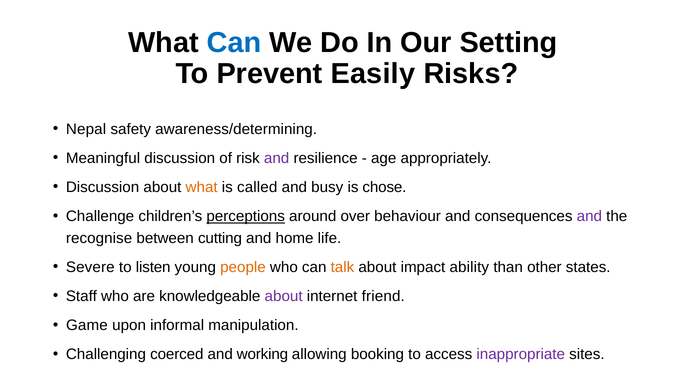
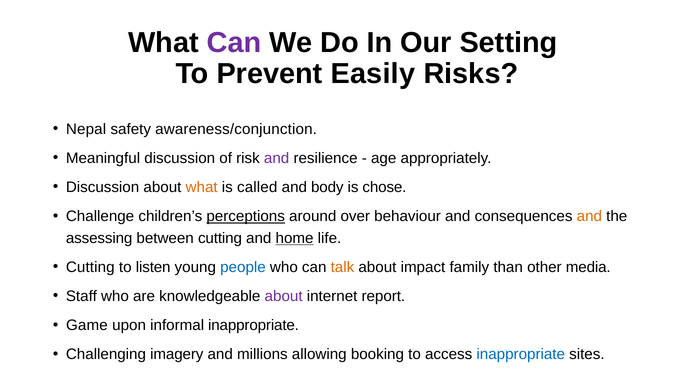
Can colour: blue -> purple (234, 43)
awareness/determining: awareness/determining -> awareness/conjunction (236, 129)
busy: busy -> body (327, 188)
and colour: purple -> orange (589, 217)
recognise: recognise -> assessing (99, 238)
home underline: none -> present (295, 238)
Severe: Severe -> Cutting (90, 268)
people colour: orange -> blue (243, 268)
ability: ability -> family (469, 268)
states: states -> media (588, 268)
friend: friend -> report (383, 297)
informal manipulation: manipulation -> inappropriate (254, 326)
coerced: coerced -> imagery (177, 355)
working: working -> millions (262, 355)
inappropriate colour: purple -> blue (521, 355)
